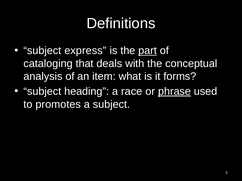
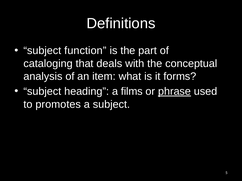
express: express -> function (85, 51)
part underline: present -> none (148, 51)
race: race -> films (132, 92)
